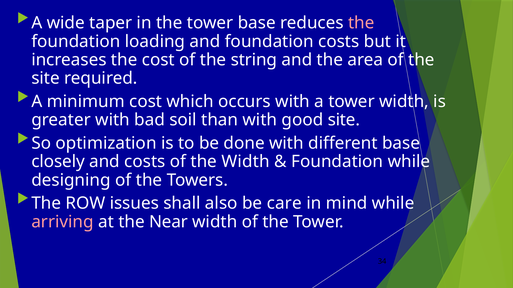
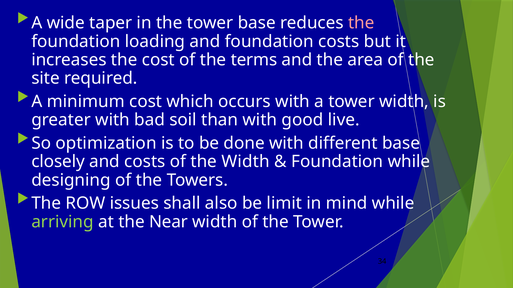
string: string -> terms (254, 60)
good site: site -> live (344, 120)
care: care -> limit (284, 204)
arriving colour: pink -> light green (63, 222)
